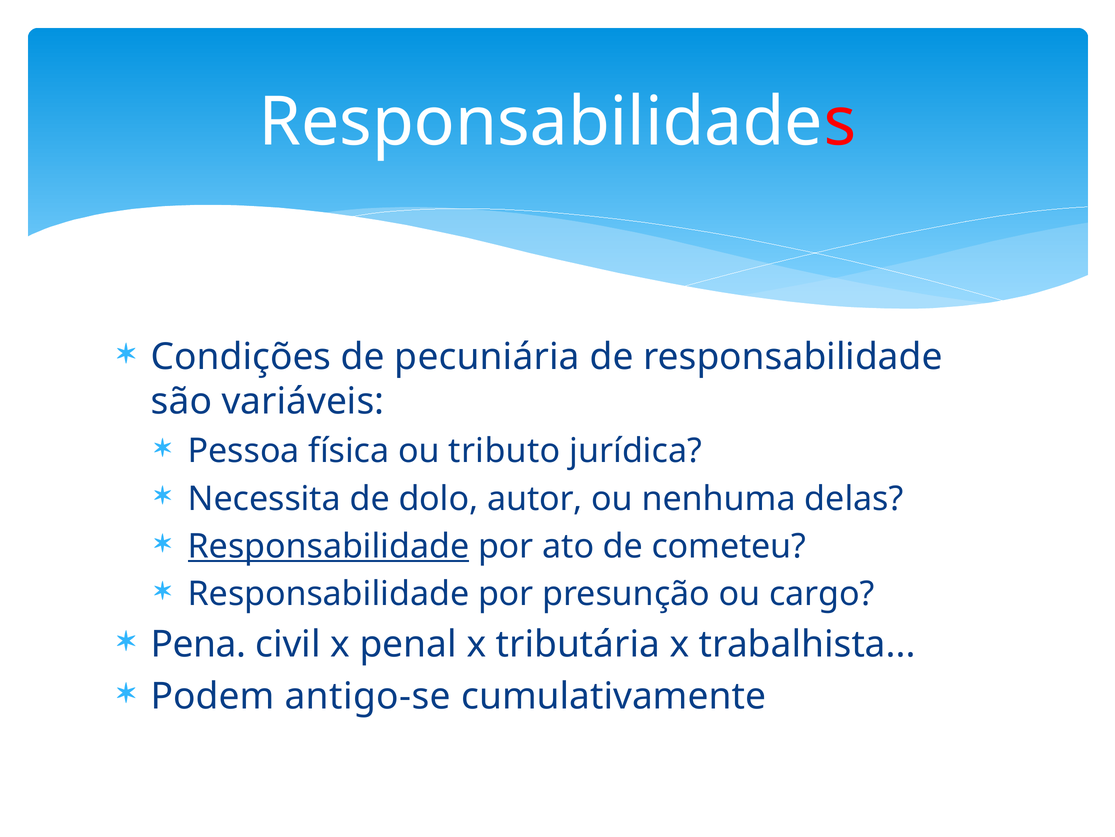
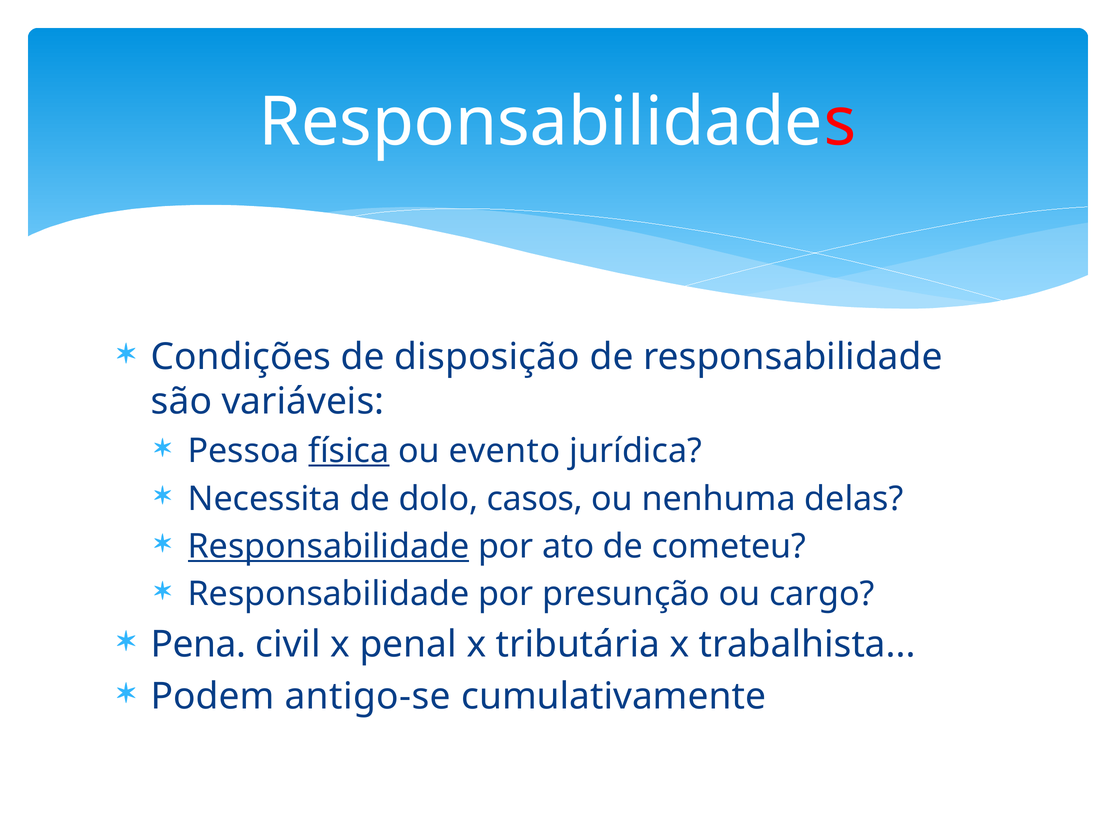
pecuniária: pecuniária -> disposição (487, 357)
física underline: none -> present (349, 451)
tributo: tributo -> evento (504, 451)
autor: autor -> casos (535, 498)
